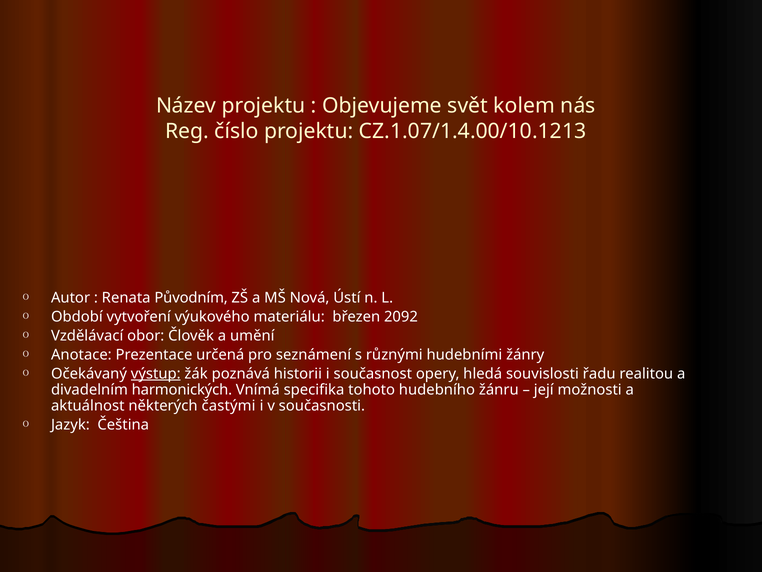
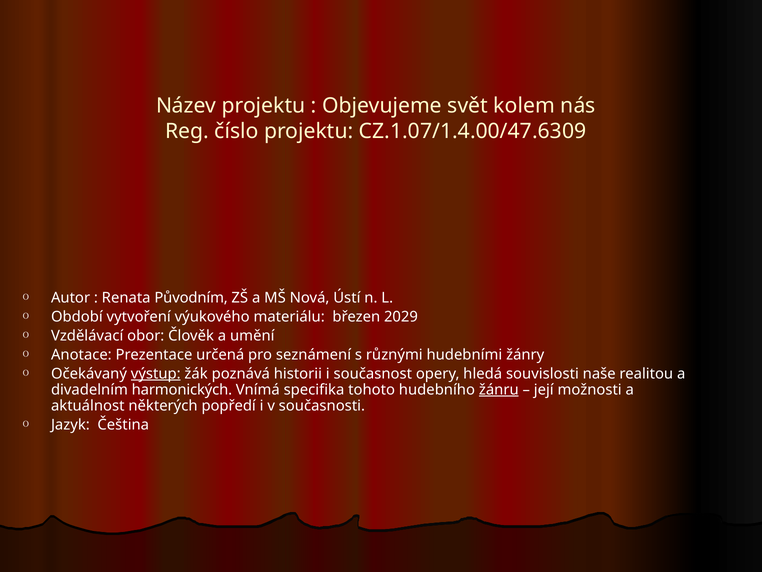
CZ.1.07/1.4.00/10.1213: CZ.1.07/1.4.00/10.1213 -> CZ.1.07/1.4.00/47.6309 (473, 131)
2092: 2092 -> 2029 (401, 316)
řadu: řadu -> naše (599, 373)
žánru underline: none -> present (499, 389)
častými: častými -> popředí (229, 405)
